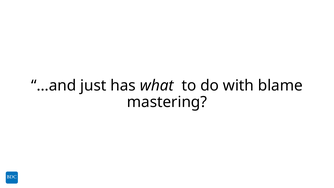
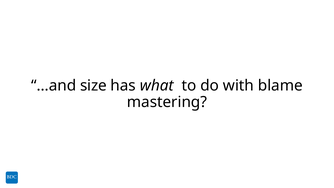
just: just -> size (93, 86)
